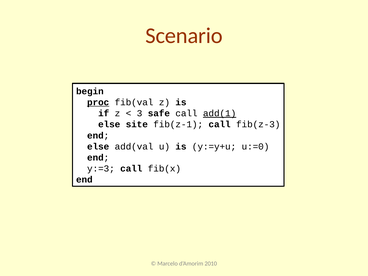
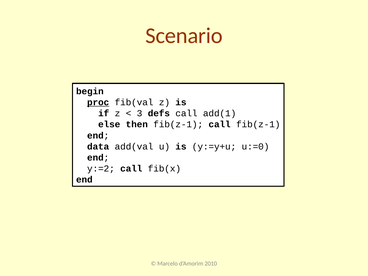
safe: safe -> defs (159, 113)
add(1 underline: present -> none (220, 113)
site: site -> then (137, 124)
call fib(z-3: fib(z-3 -> fib(z-1 (258, 124)
else: else -> data (98, 147)
y:=3: y:=3 -> y:=2 (101, 169)
